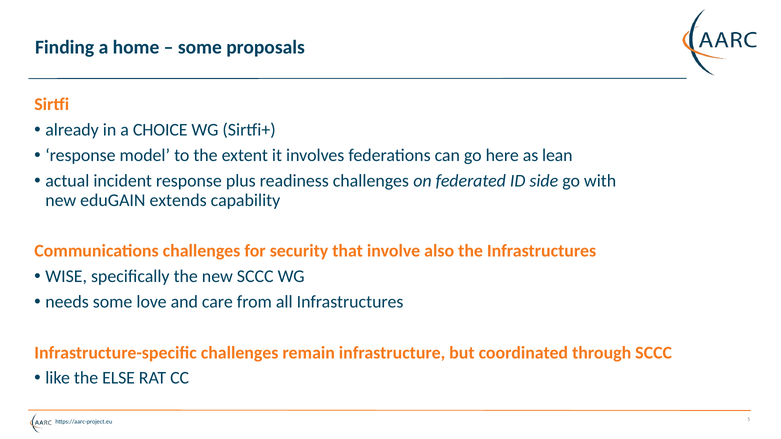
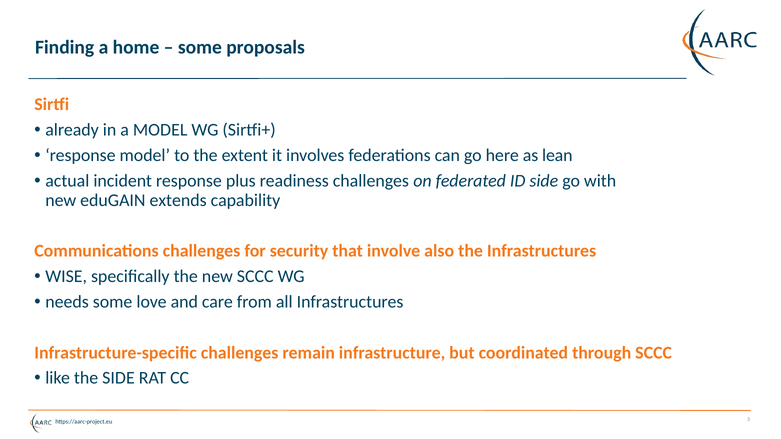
a CHOICE: CHOICE -> MODEL (160, 130)
the ELSE: ELSE -> SIDE (118, 378)
